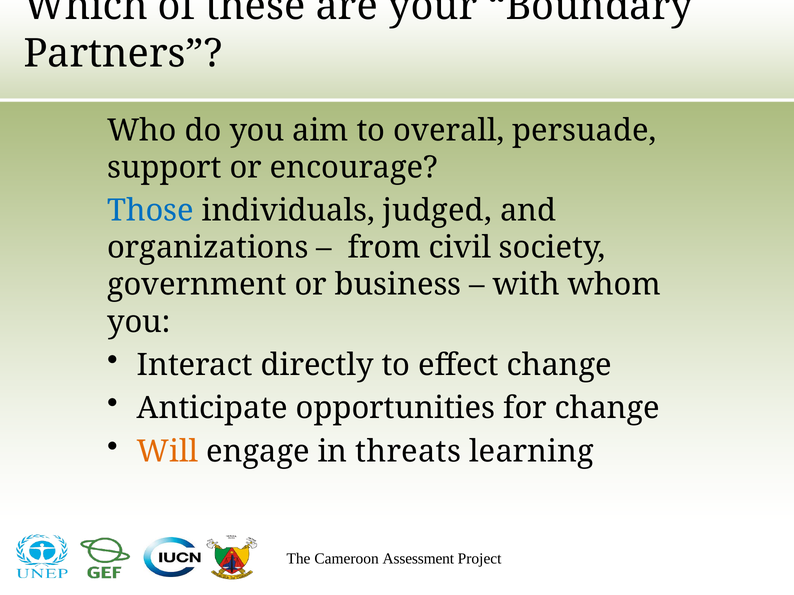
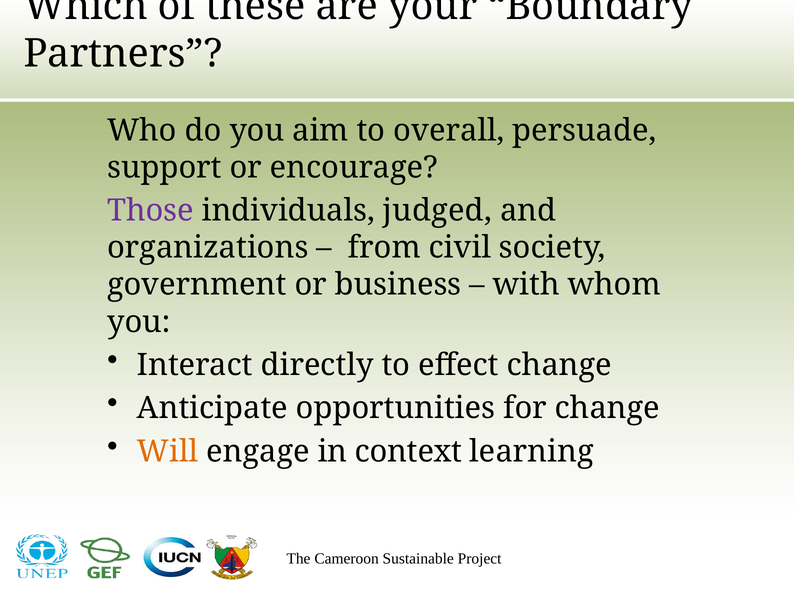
Those colour: blue -> purple (151, 211)
threats: threats -> context (409, 452)
Assessment: Assessment -> Sustainable (418, 559)
